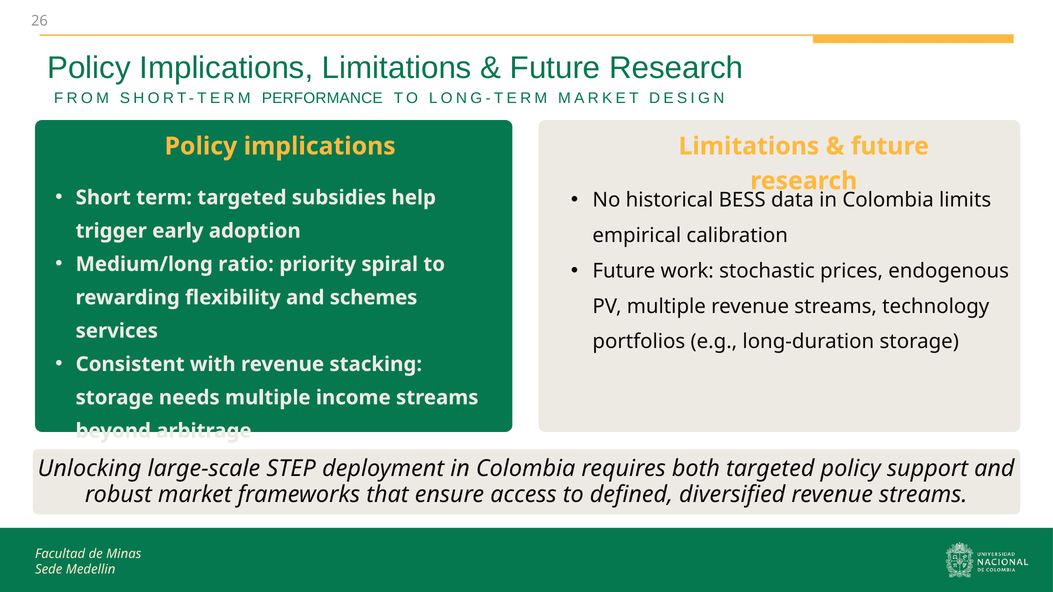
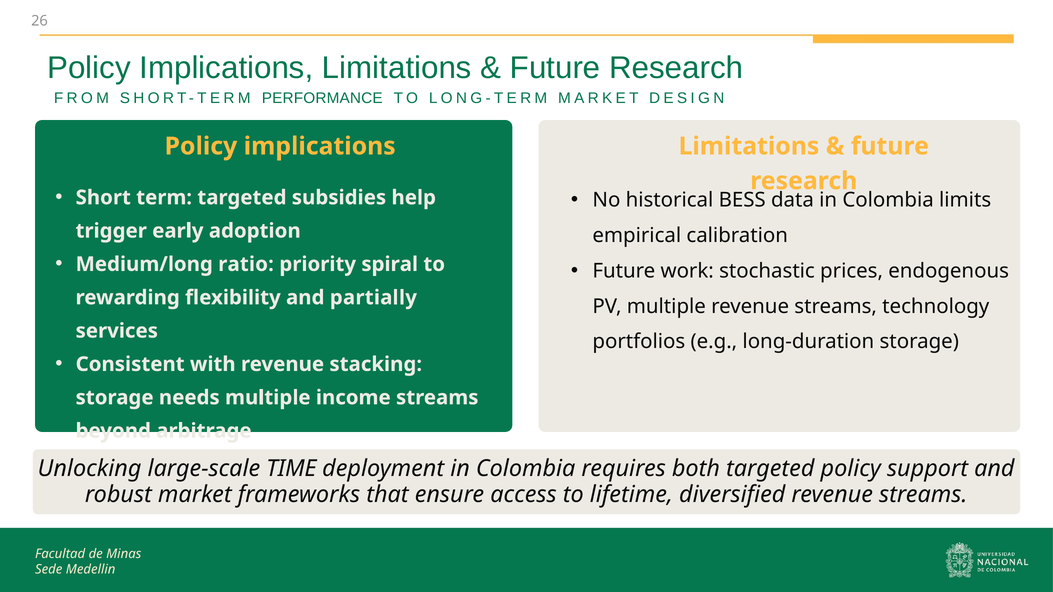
schemes: schemes -> partially (373, 298)
STEP: STEP -> TIME (291, 469)
defined: defined -> lifetime (631, 495)
